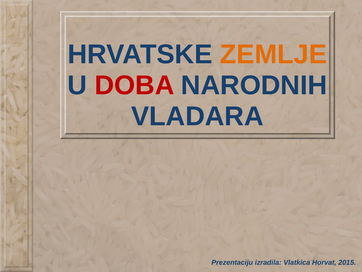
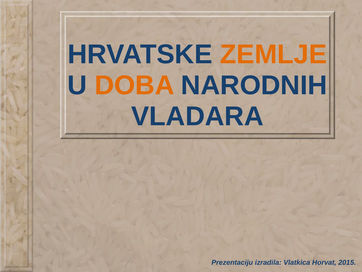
DOBA colour: red -> orange (134, 85)
